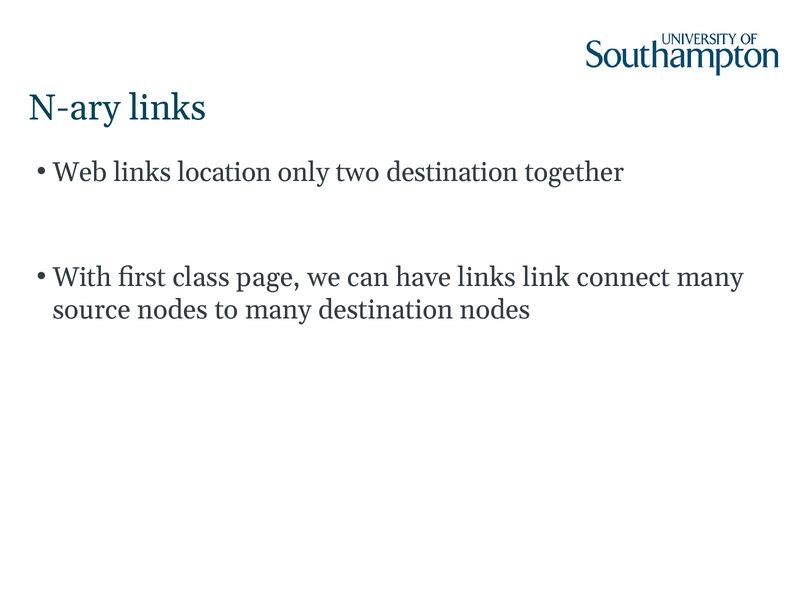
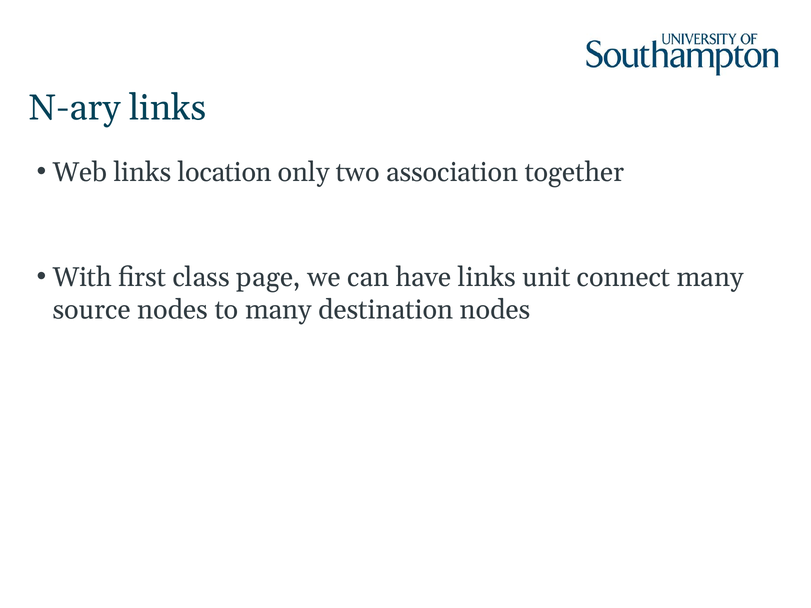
two destination: destination -> association (452, 172)
link: link -> unit (546, 278)
